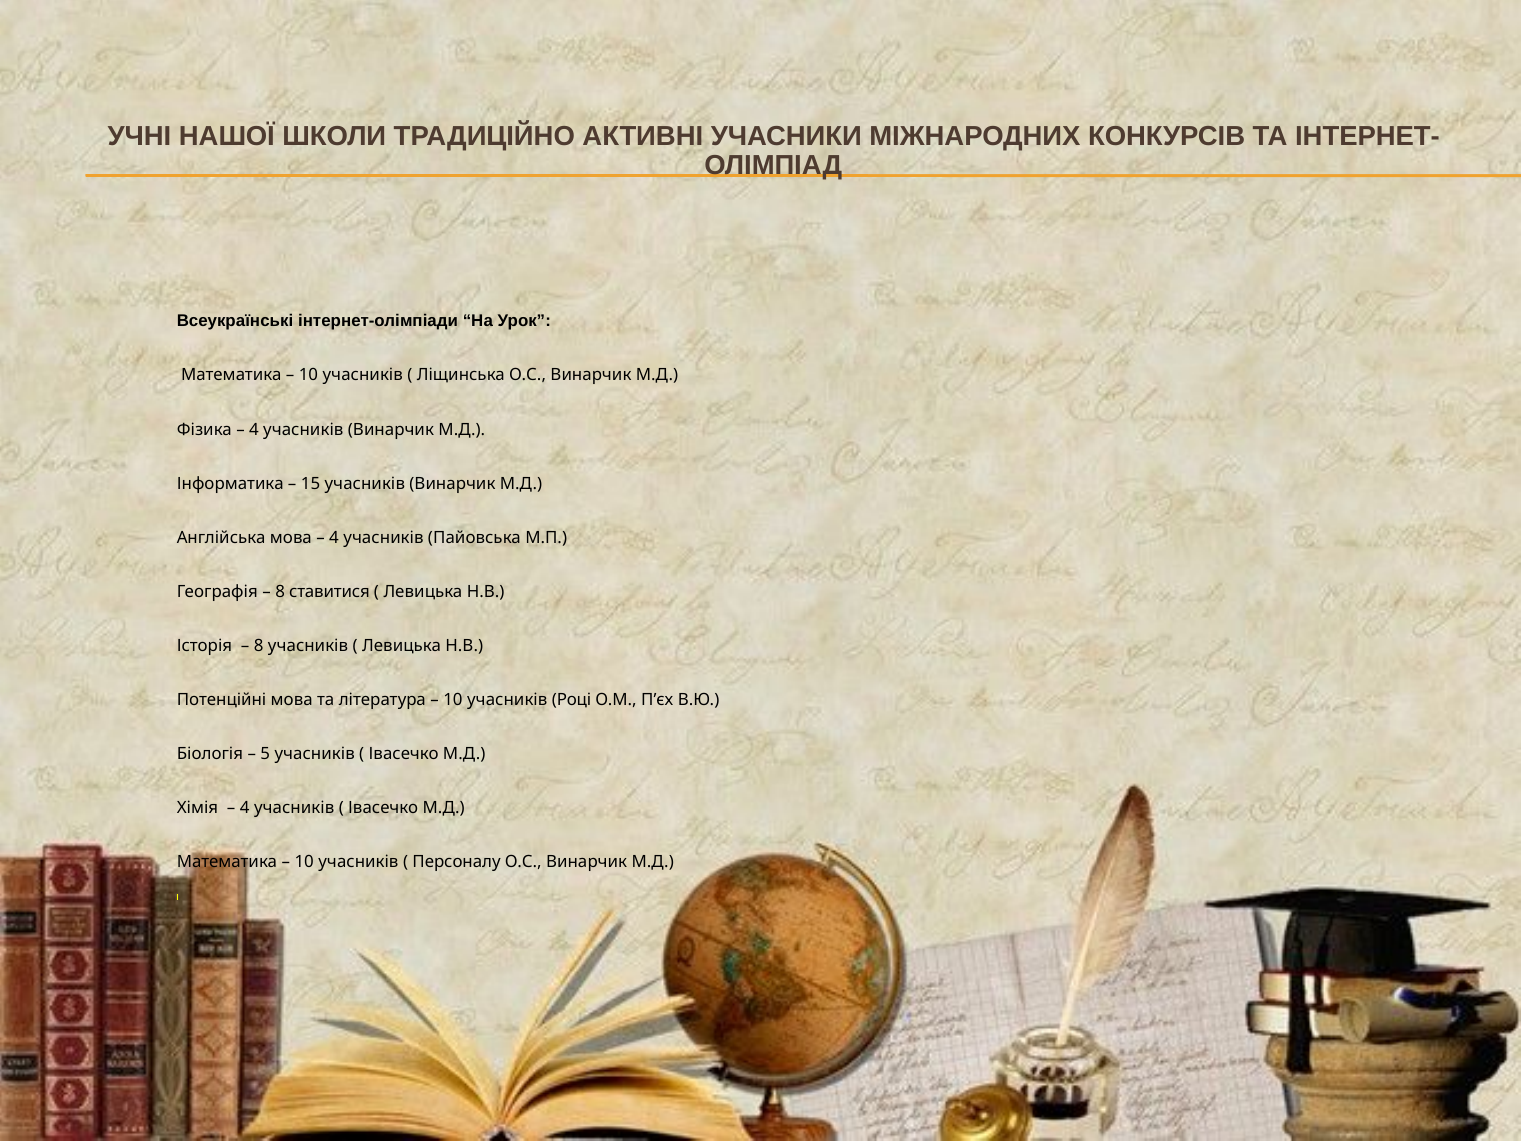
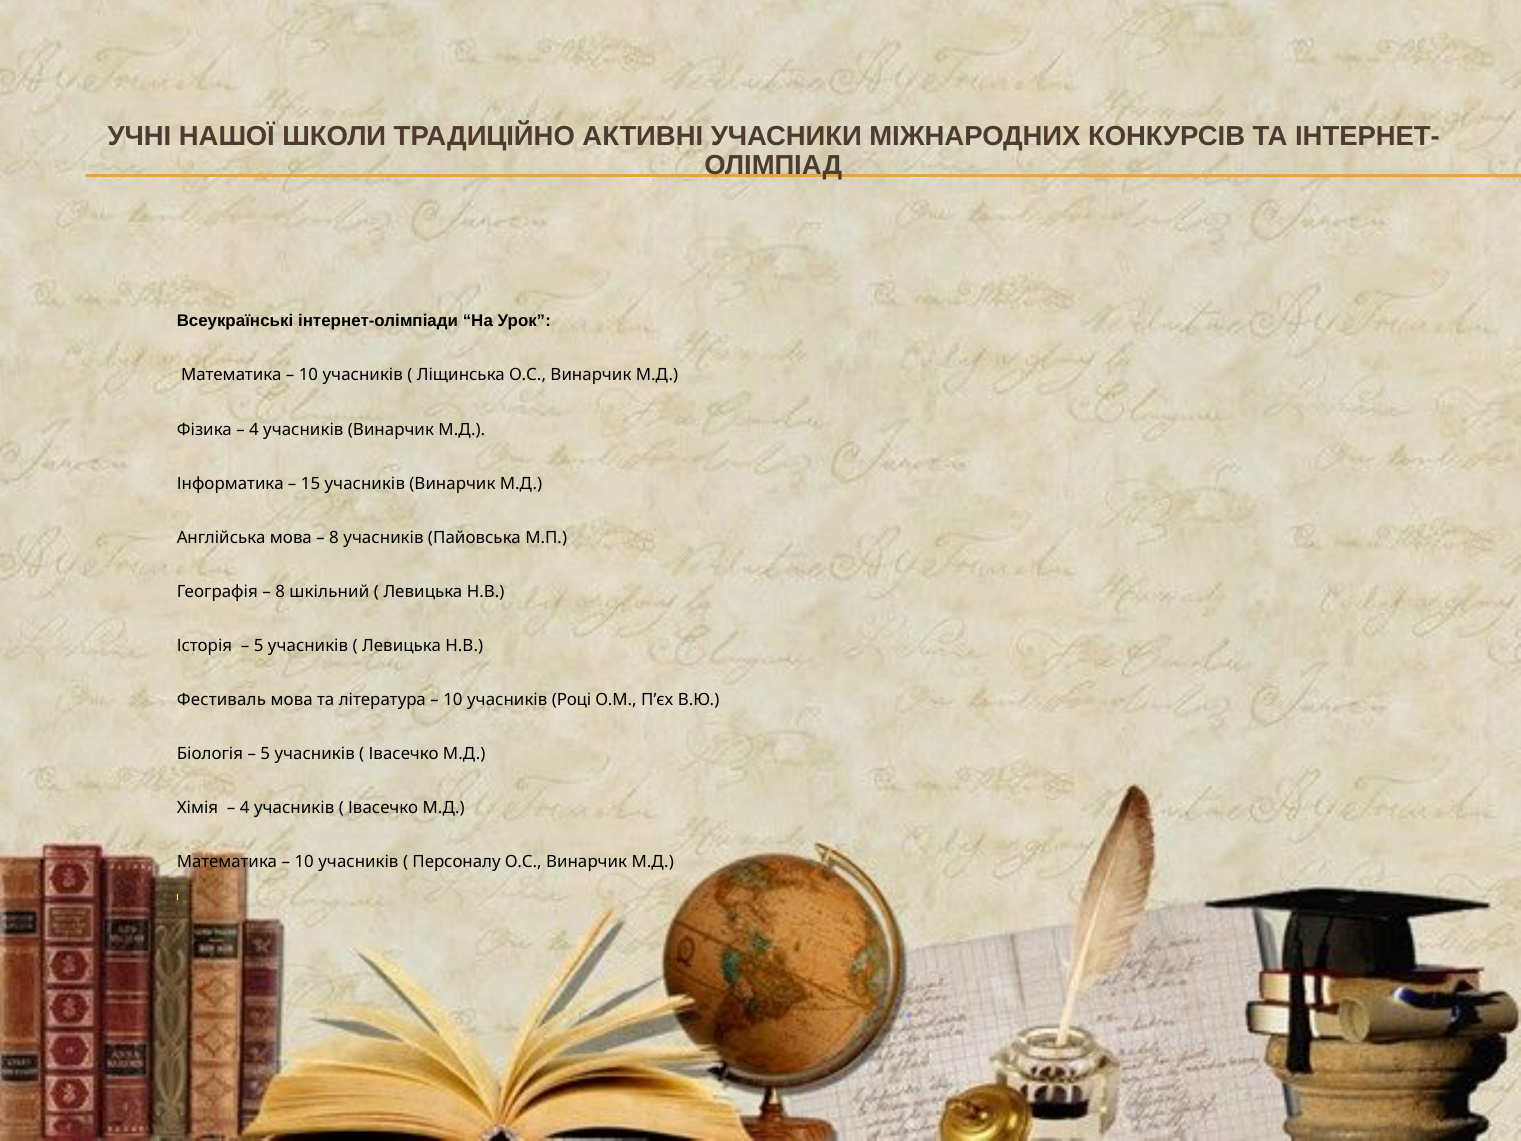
4: 4 -> 8 (334, 537)
ставитися: ставитися -> шкільний (329, 591)
8: 8 -> 5 (259, 645)
Потенційні: Потенційні -> Фестиваль (221, 699)
